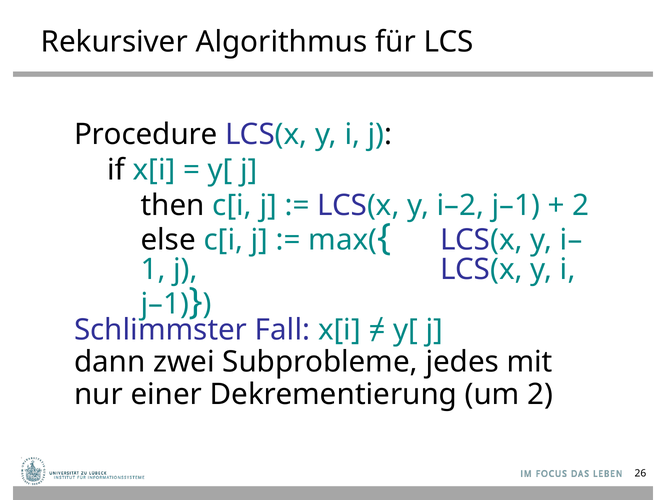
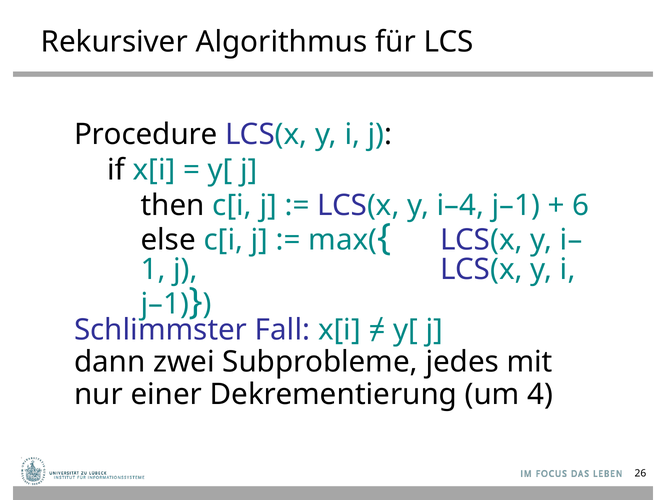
i–2: i–2 -> i–4 (460, 205)
2: 2 -> 6 (581, 205)
um 2: 2 -> 4 (540, 394)
